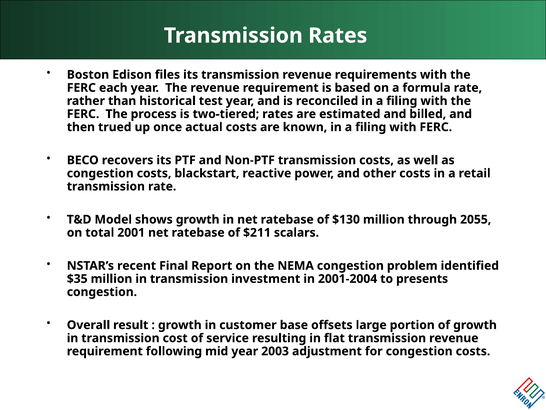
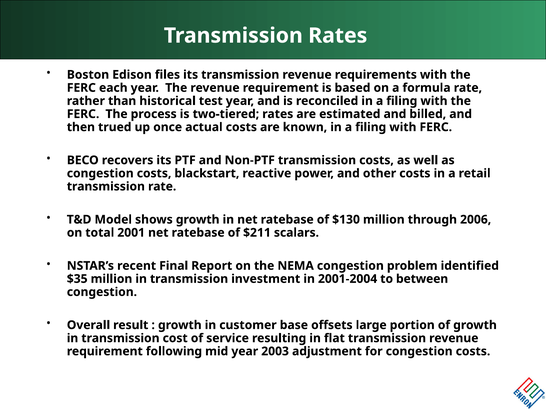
2055: 2055 -> 2006 (476, 219)
presents: presents -> between (422, 279)
